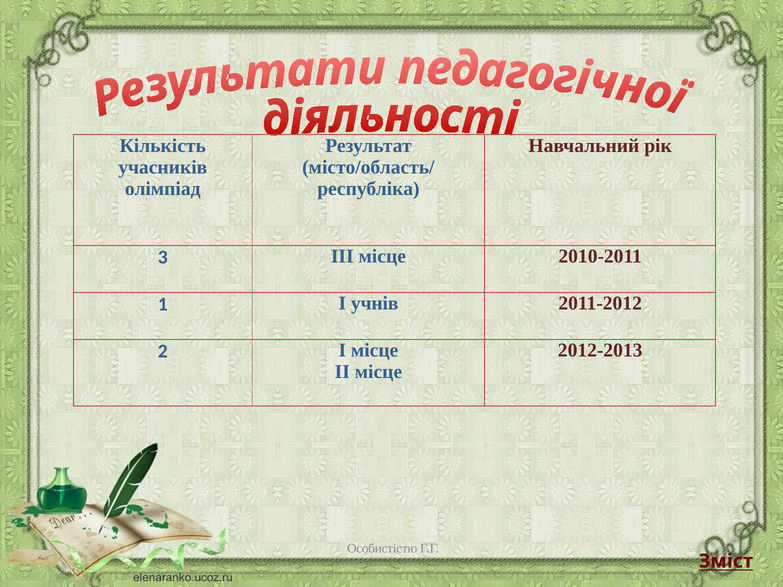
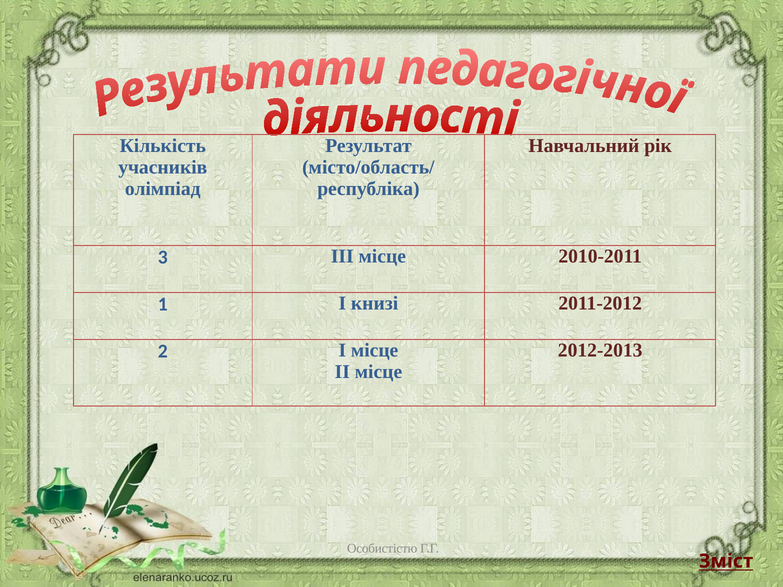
учнів: учнів -> книзі (375, 303)
